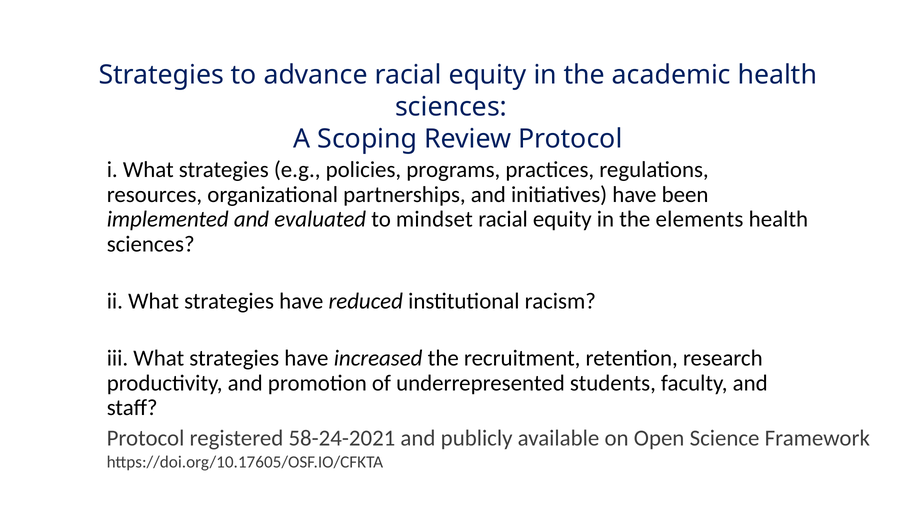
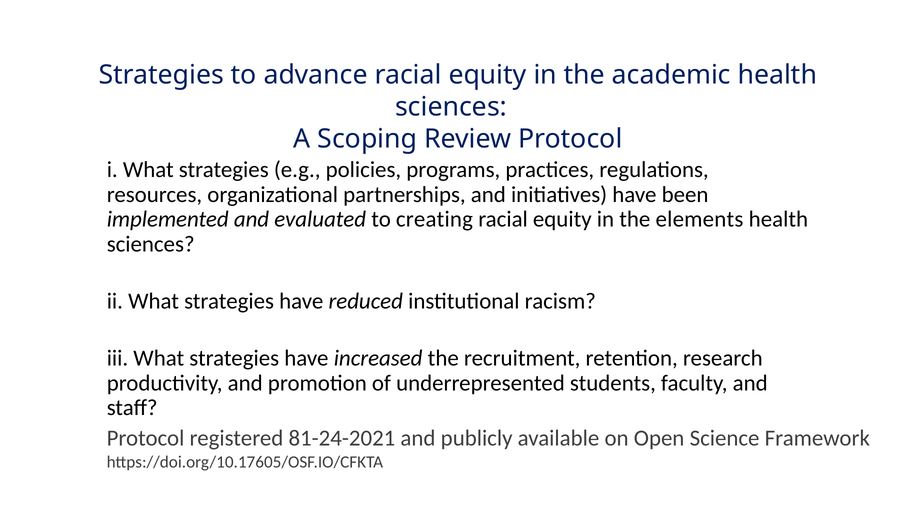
mindset: mindset -> creating (434, 219)
58-24-2021: 58-24-2021 -> 81-24-2021 (342, 439)
